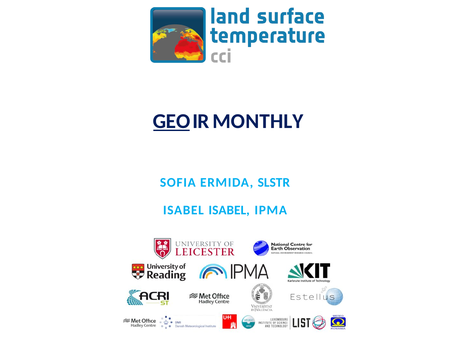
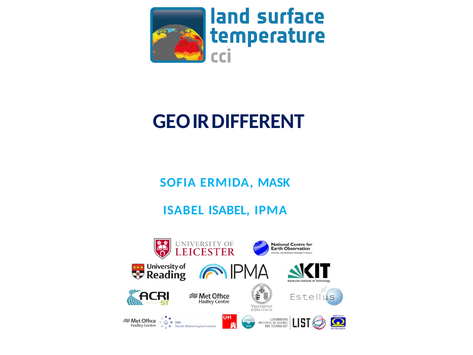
GEO underline: present -> none (172, 121)
MONTHLY: MONTHLY -> DIFFERENT (258, 121)
SLSTR: SLSTR -> MASK (274, 182)
